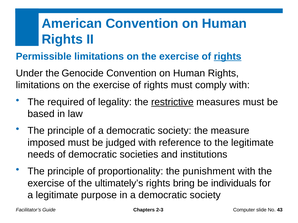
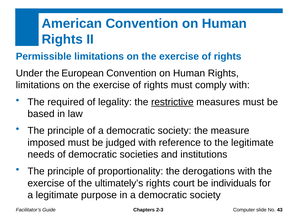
rights underline: present -> none (228, 56)
Genocide: Genocide -> European (83, 73)
punishment: punishment -> derogations (209, 172)
bring: bring -> court (184, 184)
